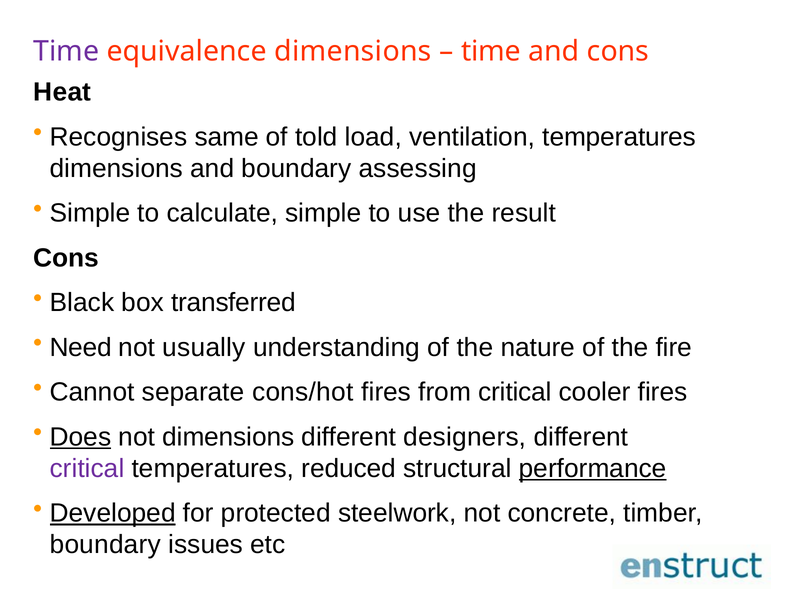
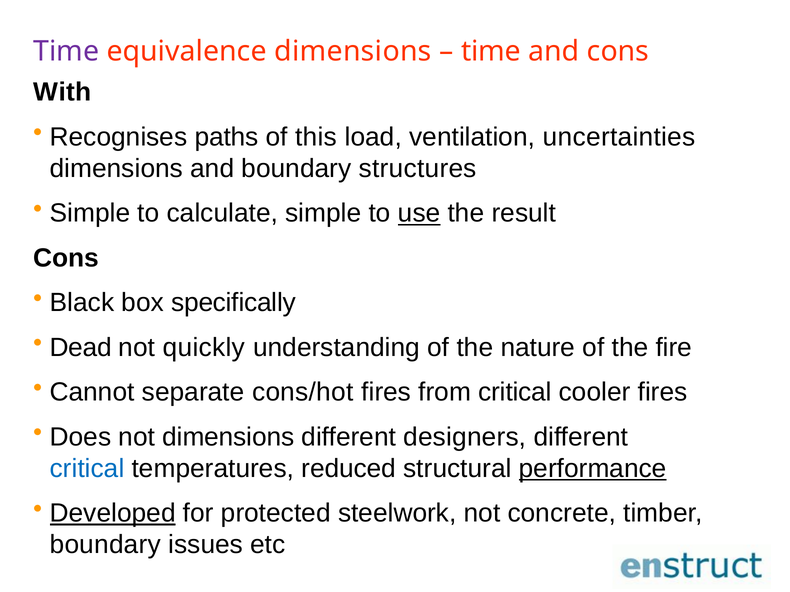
Heat: Heat -> With (62, 92)
same: same -> paths (227, 137)
told: told -> this (316, 137)
ventilation temperatures: temperatures -> uncertainties (619, 137)
assessing: assessing -> structures (418, 169)
use underline: none -> present (419, 213)
transferred: transferred -> specifically (234, 303)
Need: Need -> Dead (81, 348)
usually: usually -> quickly (204, 348)
Does underline: present -> none (80, 437)
critical colour: purple -> blue (87, 469)
